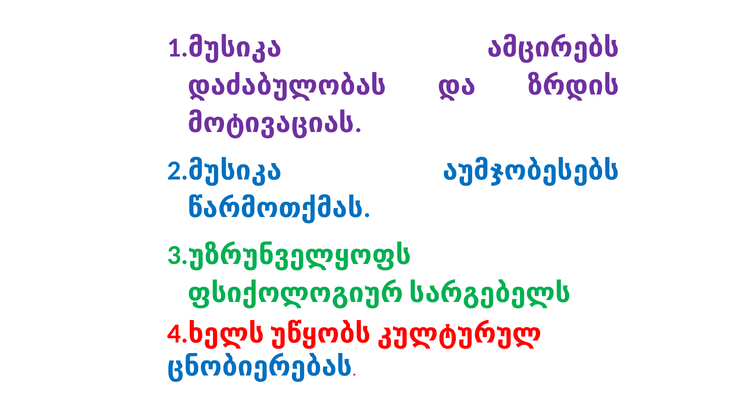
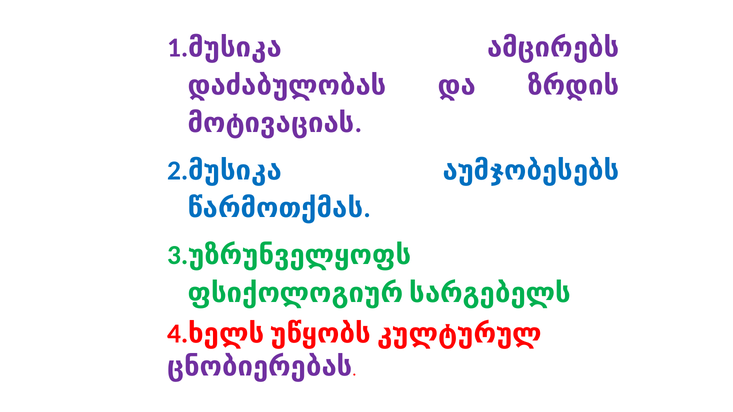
ცნობიერებას colour: blue -> purple (260, 367)
